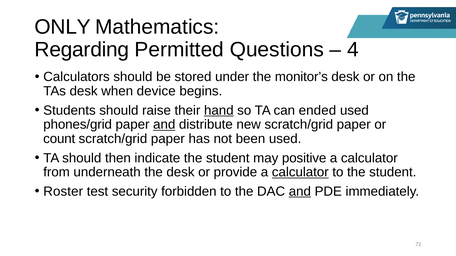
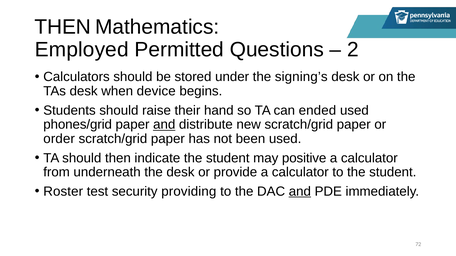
ONLY: ONLY -> THEN (63, 27)
Regarding: Regarding -> Employed (82, 50)
4: 4 -> 2 (353, 50)
monitor’s: monitor’s -> signing’s (301, 77)
hand underline: present -> none (219, 111)
count: count -> order (59, 139)
calculator underline: present -> none (300, 173)
forbidden: forbidden -> providing (189, 192)
